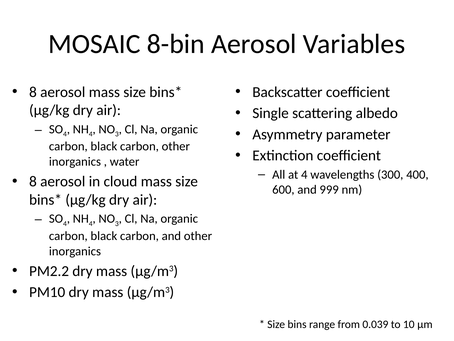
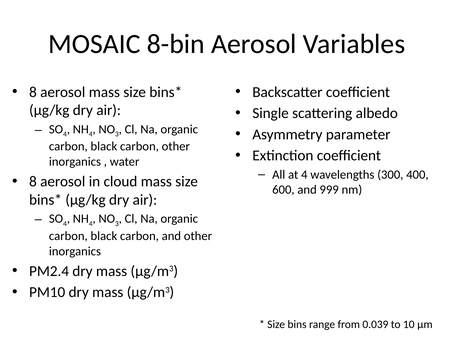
PM2.2: PM2.2 -> PM2.4 (49, 271)
